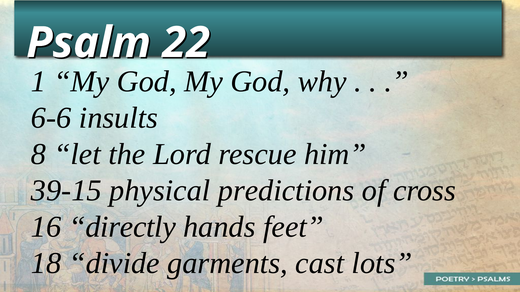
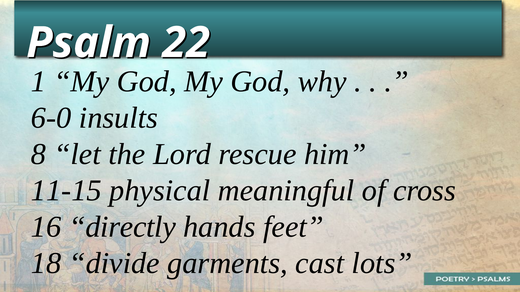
6-6: 6-6 -> 6-0 (51, 118)
39-15: 39-15 -> 11-15 (66, 191)
predictions: predictions -> meaningful (286, 191)
